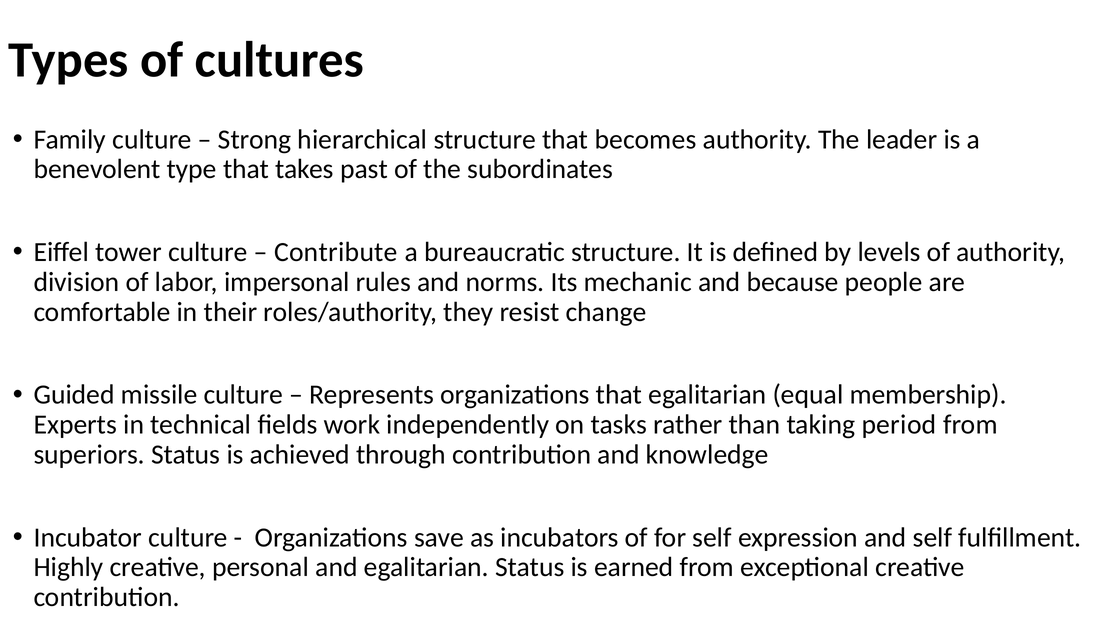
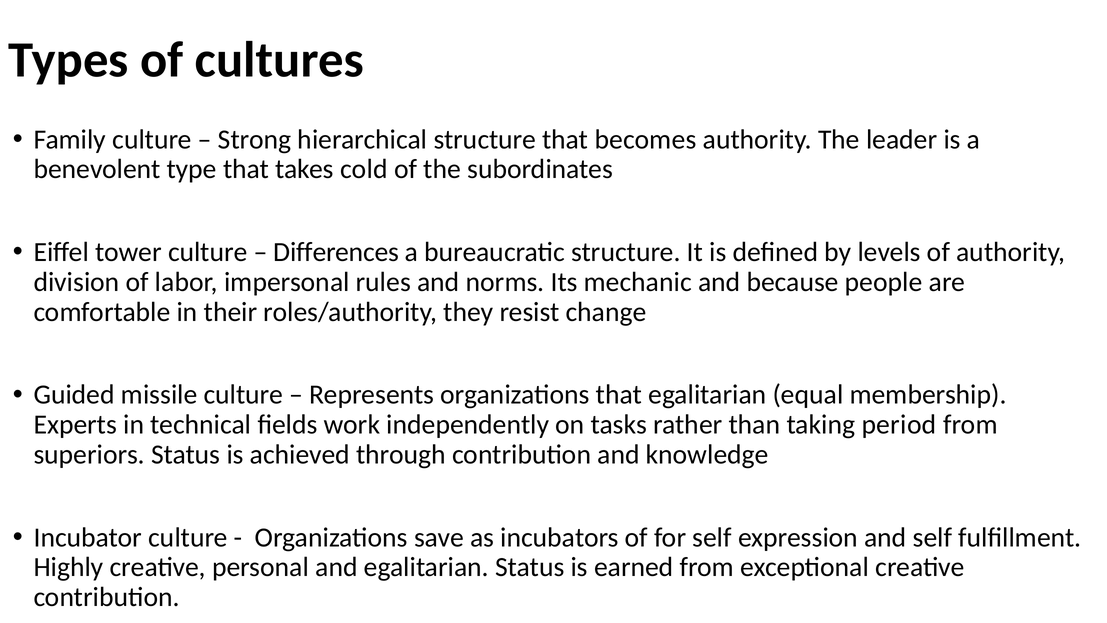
past: past -> cold (364, 169)
Contribute: Contribute -> Differences (336, 252)
